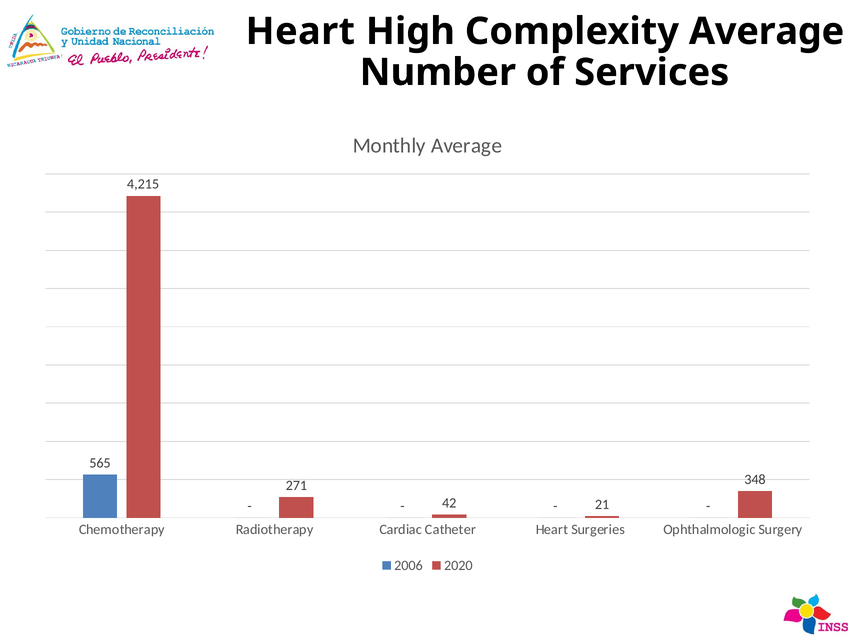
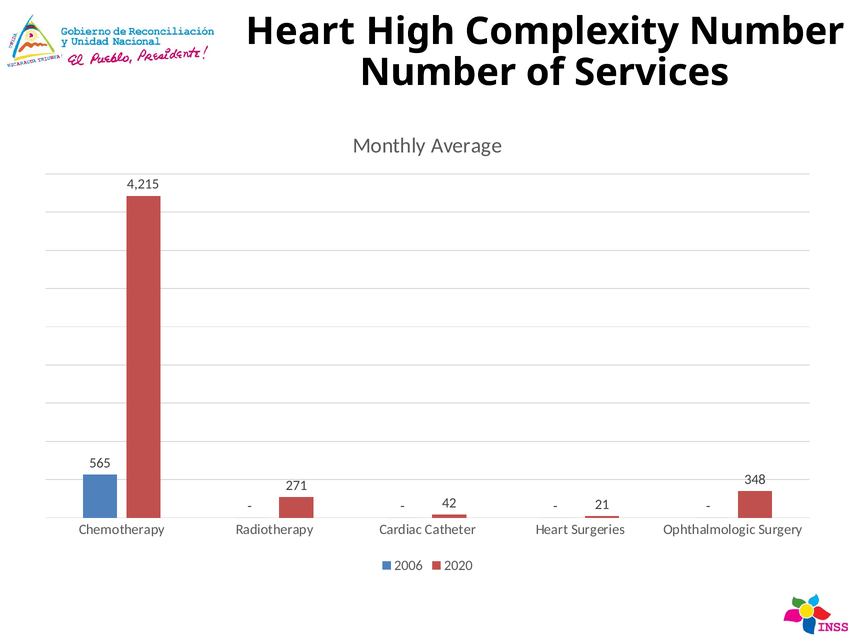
Complexity Average: Average -> Number (766, 31)
